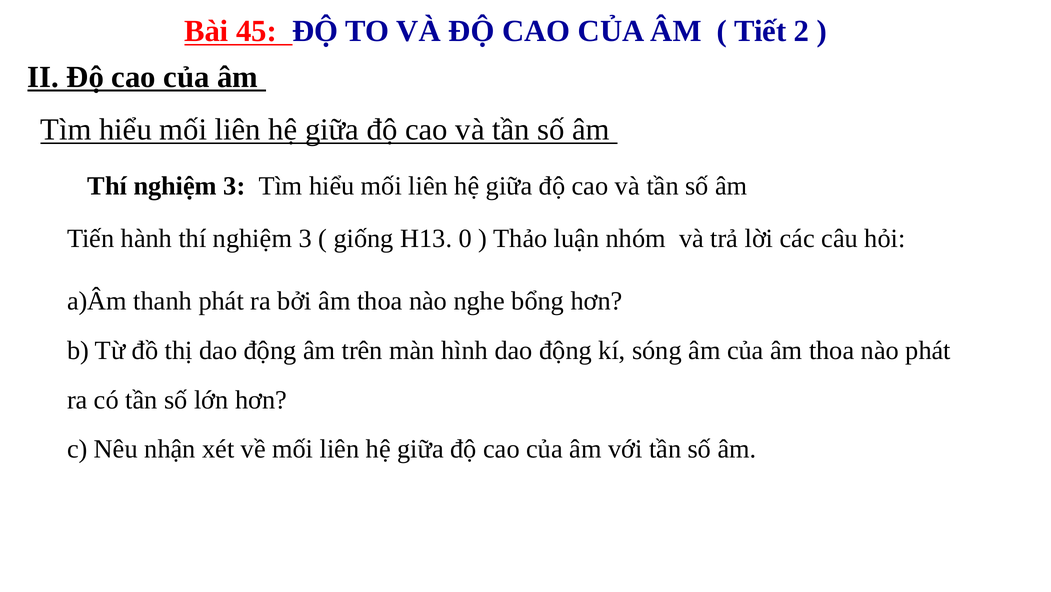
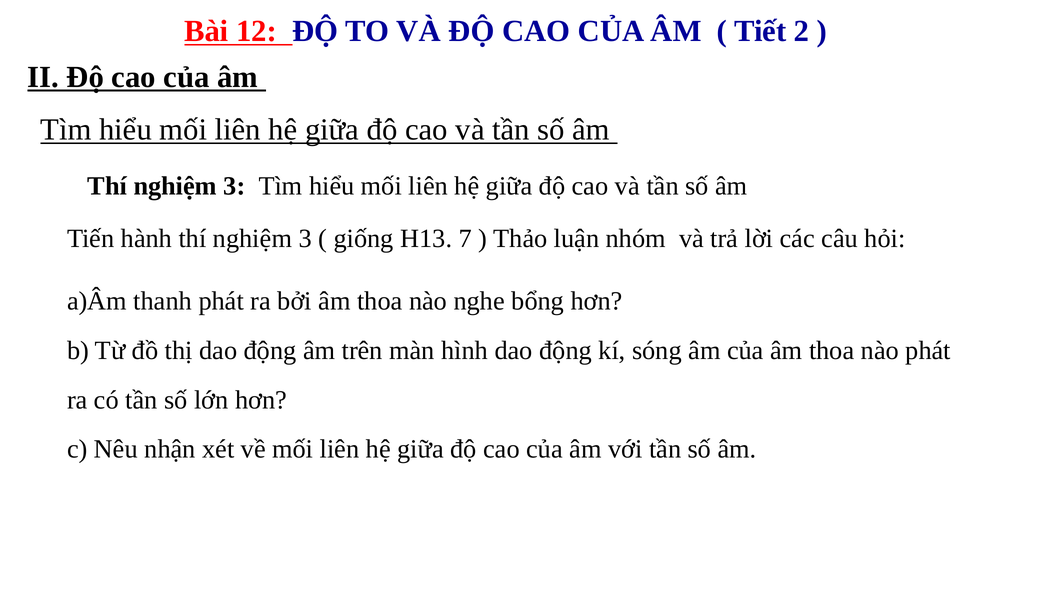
45: 45 -> 12 (257, 31)
0: 0 -> 7 (465, 239)
